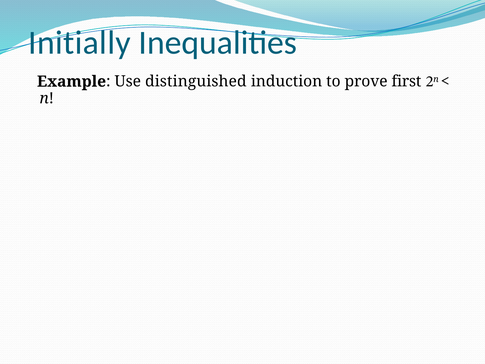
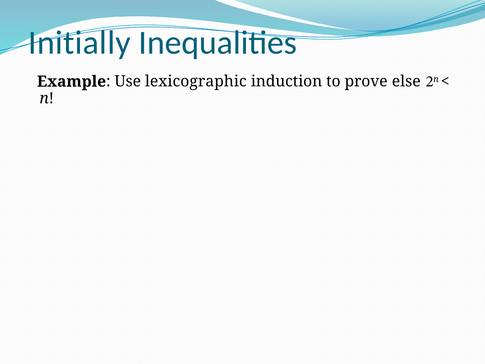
distinguished: distinguished -> lexicographic (196, 81)
first: first -> else (406, 81)
